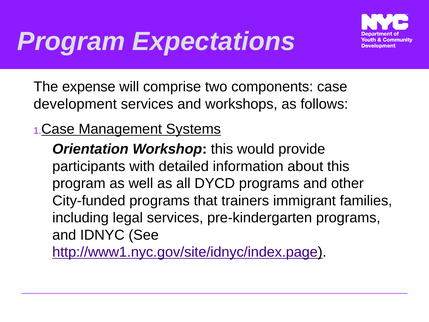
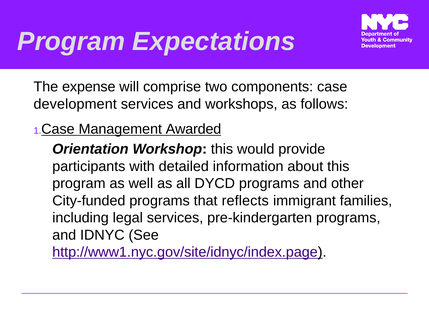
Systems: Systems -> Awarded (193, 129)
trainers: trainers -> reflects (245, 200)
